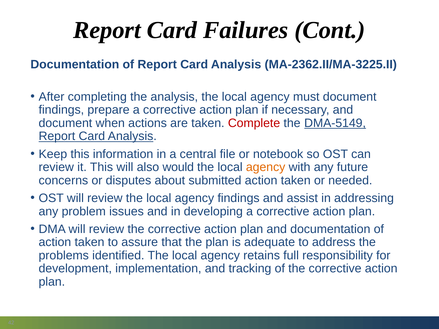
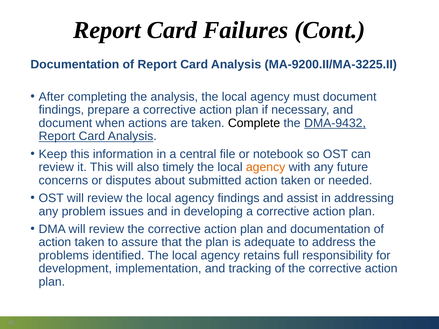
MA-2362.II/MA-3225.II: MA-2362.II/MA-3225.II -> MA-9200.II/MA-3225.II (331, 64)
Complete colour: red -> black (254, 123)
DMA-5149: DMA-5149 -> DMA-9432 (335, 123)
would: would -> timely (178, 167)
